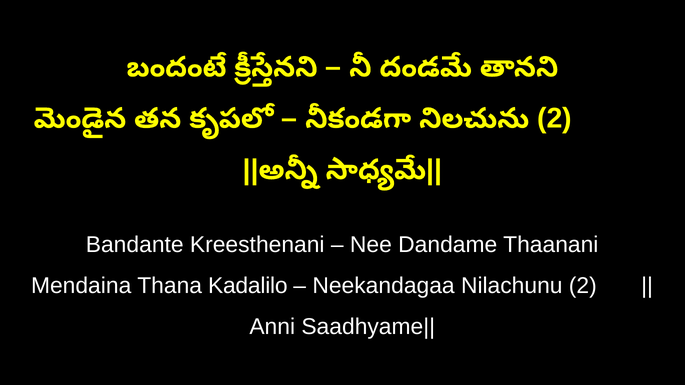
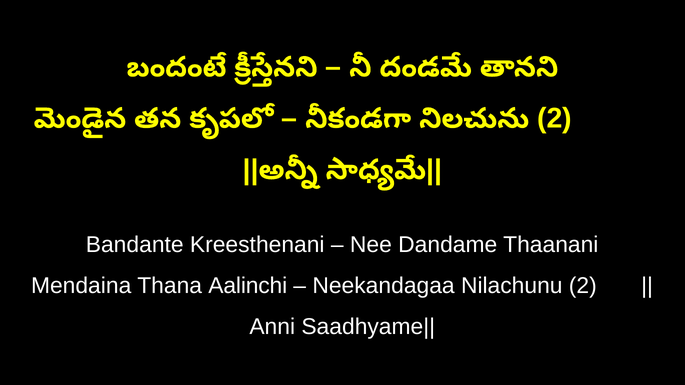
Kadalilo: Kadalilo -> Aalinchi (248, 286)
